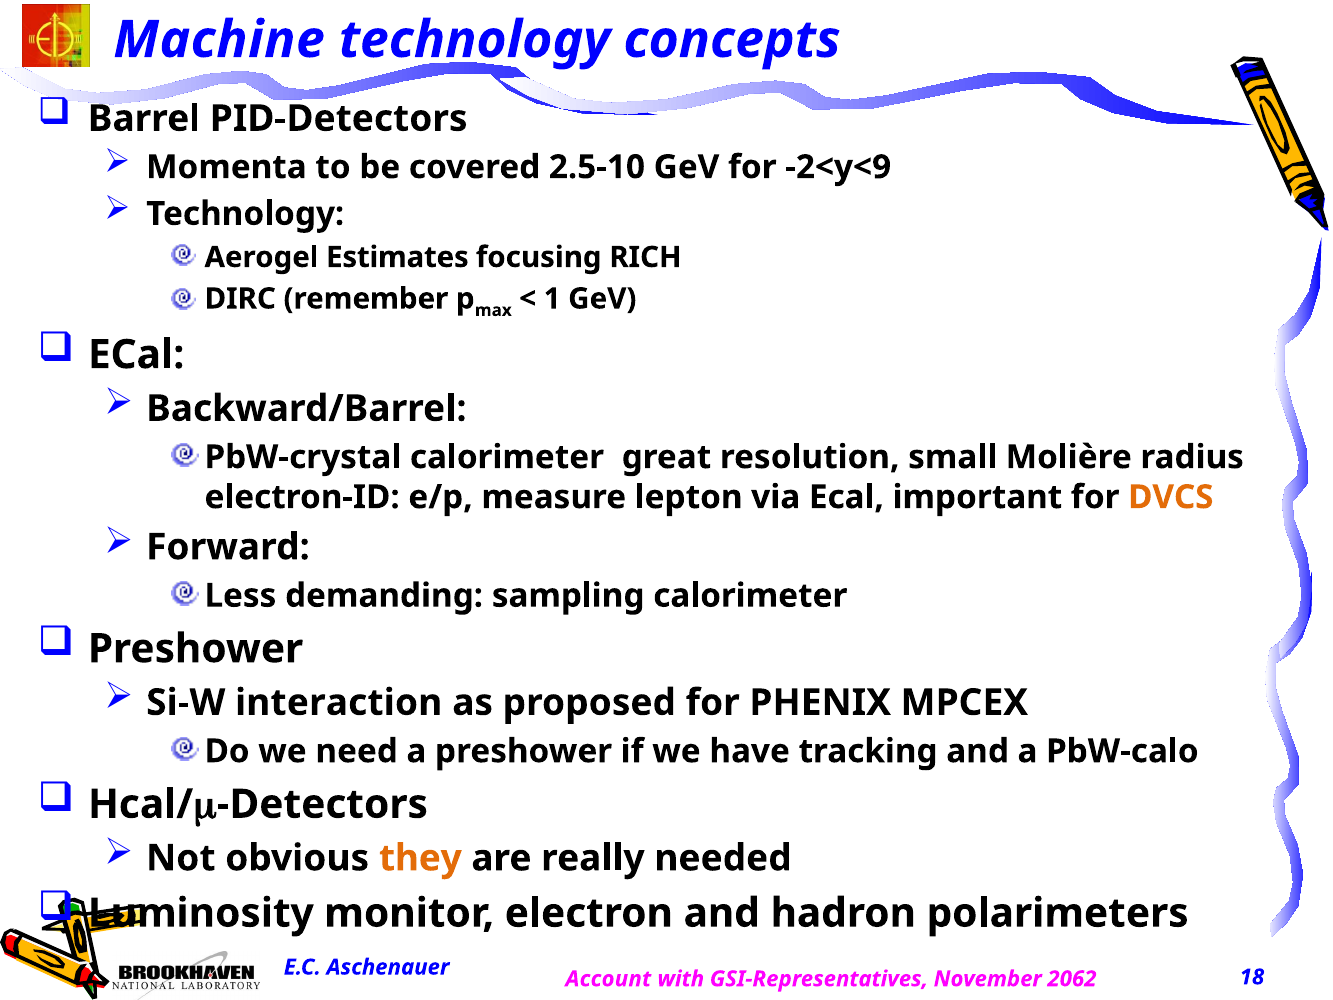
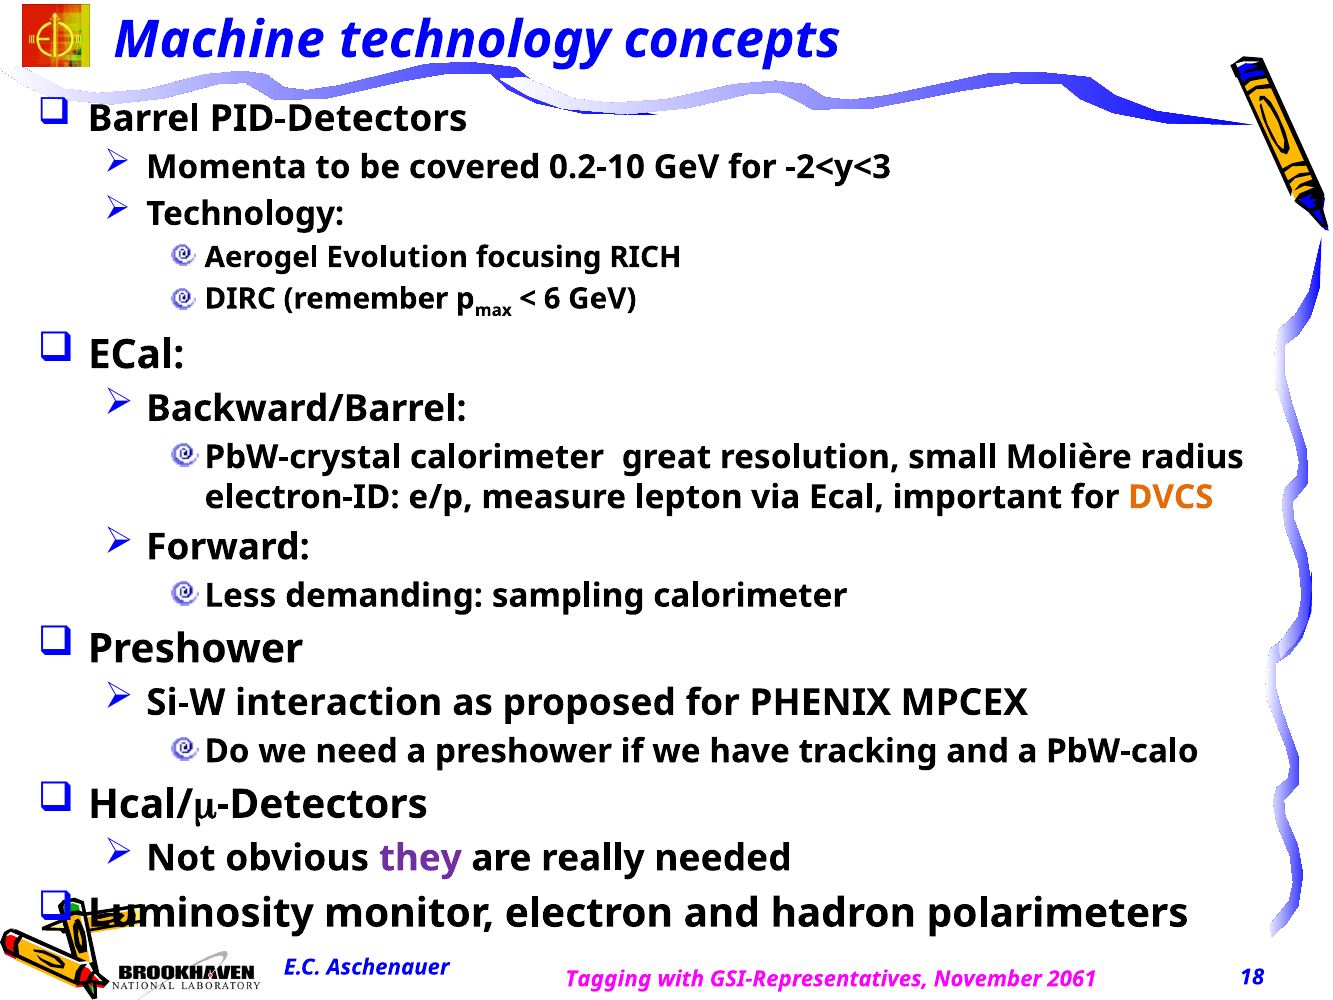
2.5-10: 2.5-10 -> 0.2-10 (597, 167)
-2<y<9: -2<y<9 -> -2<y<3 (838, 167)
Estimates: Estimates -> Evolution (397, 257)
1: 1 -> 6 (552, 299)
they colour: orange -> purple (420, 858)
Account: Account -> Tagging (608, 979)
2062: 2062 -> 2061 (1072, 979)
